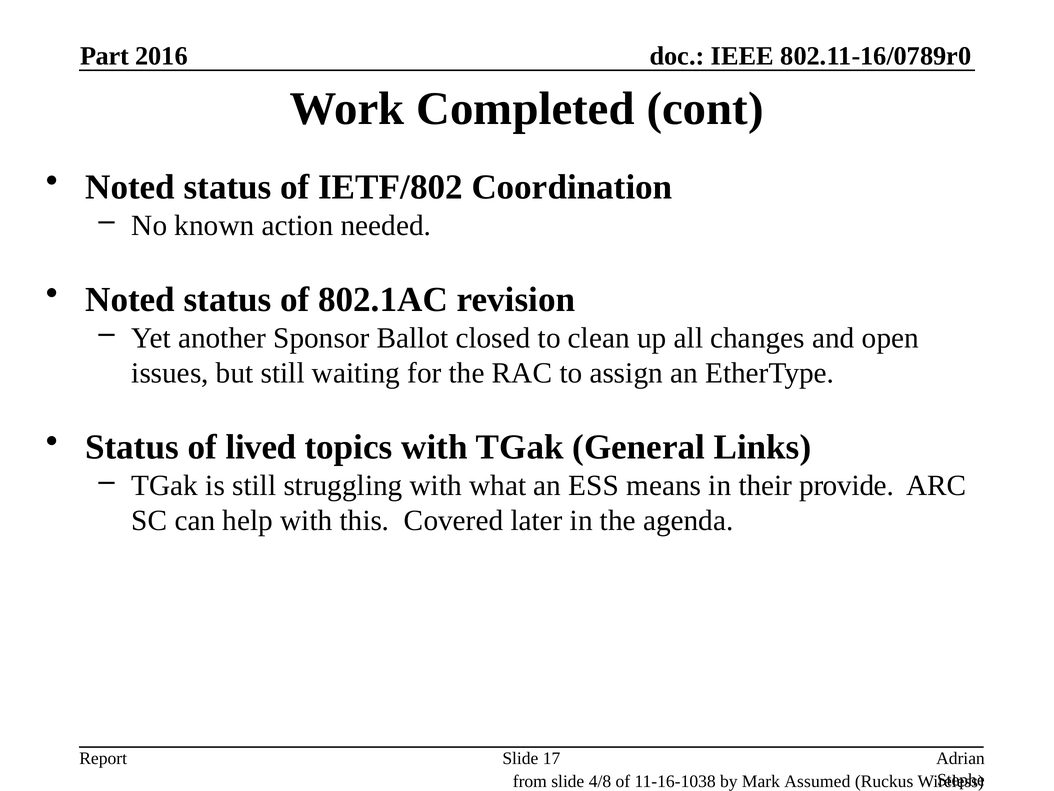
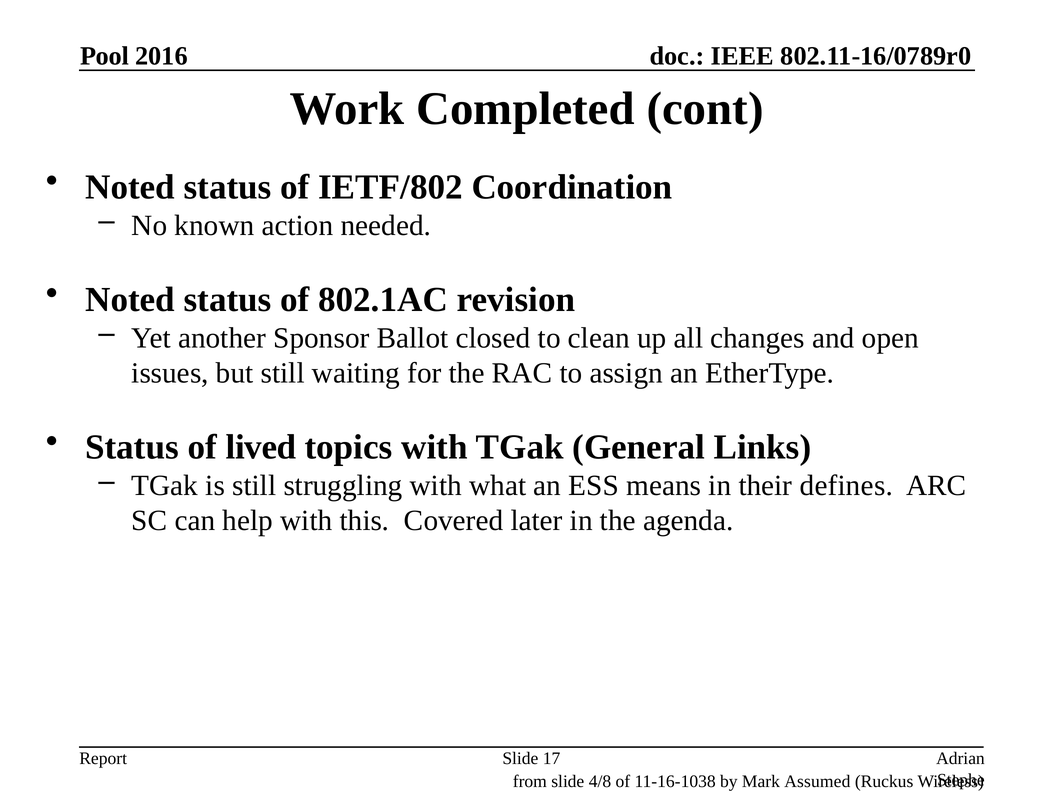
Part: Part -> Pool (105, 56)
provide: provide -> defines (846, 485)
